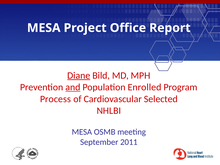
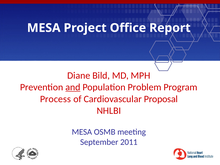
Diane underline: present -> none (79, 75)
Enrolled: Enrolled -> Problem (145, 87)
Selected: Selected -> Proposal (161, 99)
